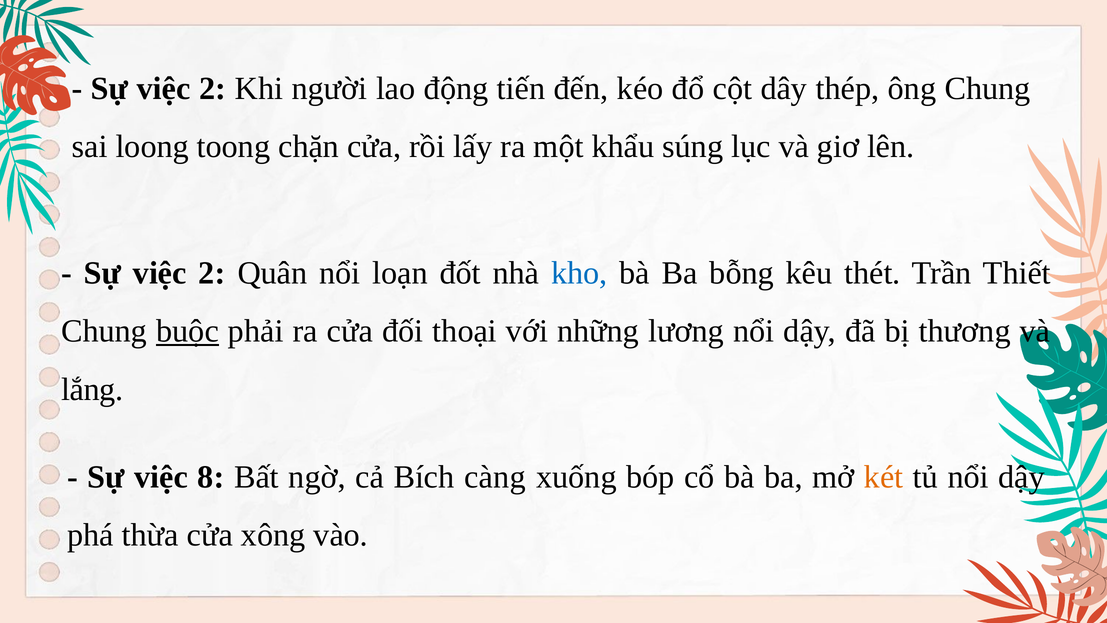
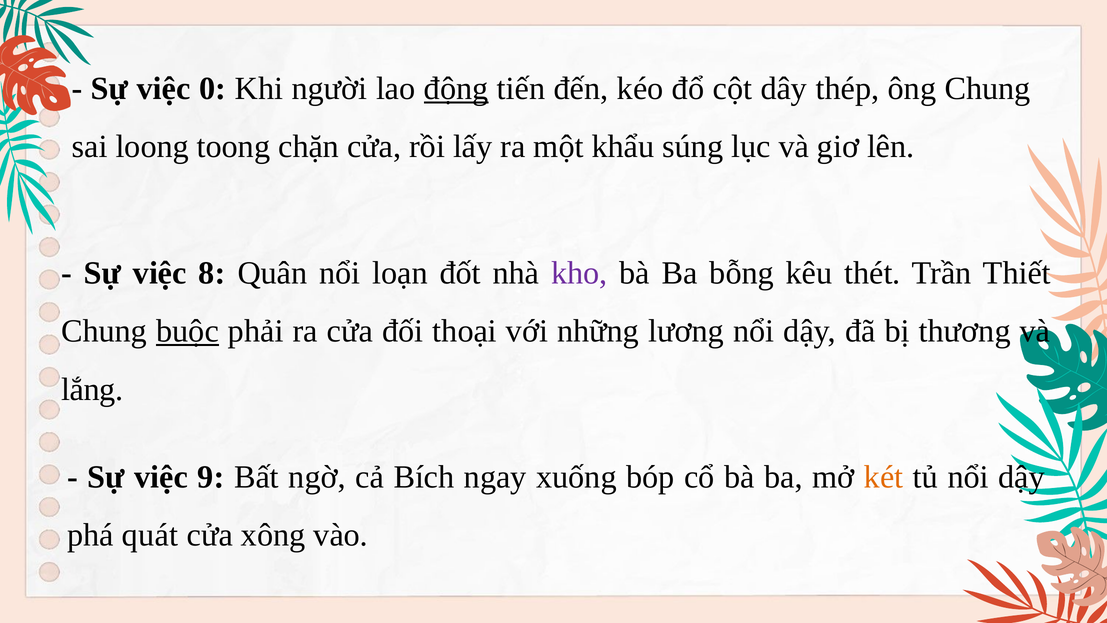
2: 2 -> 0 (212, 88)
động underline: none -> present (456, 88)
2: 2 -> 8 (212, 273)
kho colour: blue -> purple (579, 273)
8: 8 -> 9 (211, 477)
càng: càng -> ngay (495, 477)
thừa: thừa -> quát (150, 535)
